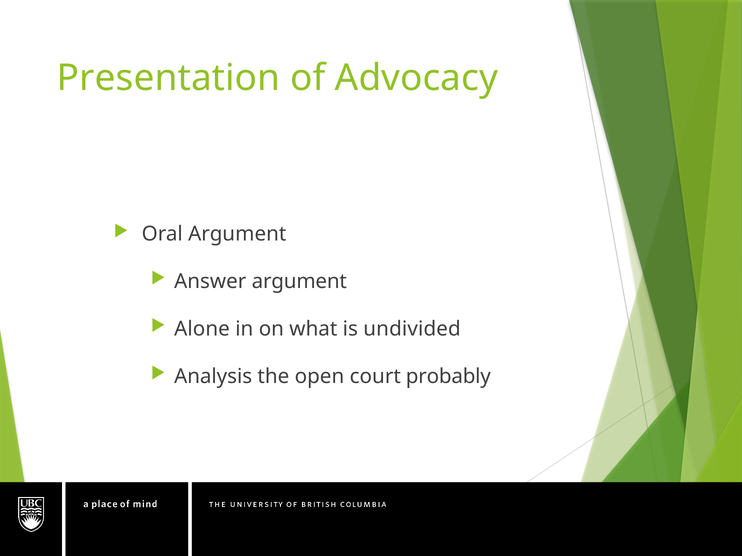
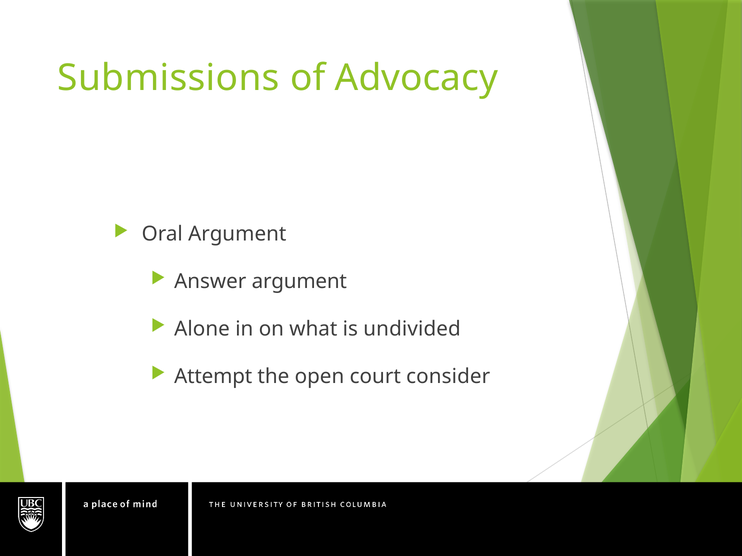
Presentation: Presentation -> Submissions (168, 78)
Analysis: Analysis -> Attempt (213, 377)
probably: probably -> consider (448, 377)
